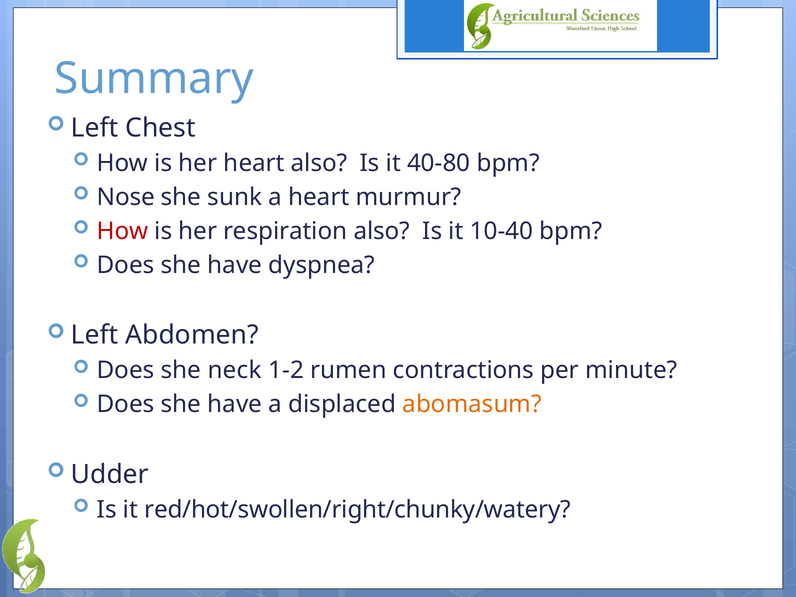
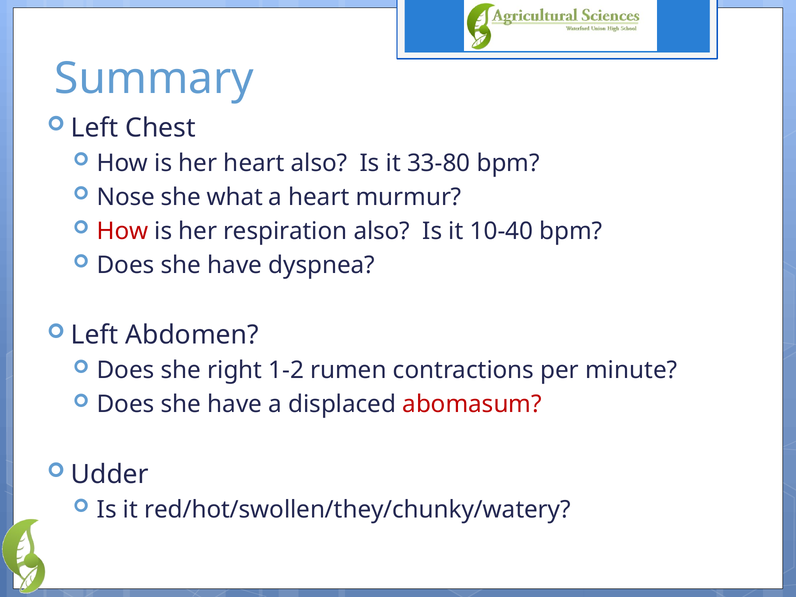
40-80: 40-80 -> 33-80 (439, 163)
sunk: sunk -> what (235, 197)
neck: neck -> right (235, 370)
abomasum colour: orange -> red (472, 404)
red/hot/swollen/right/chunky/watery: red/hot/swollen/right/chunky/watery -> red/hot/swollen/they/chunky/watery (357, 510)
